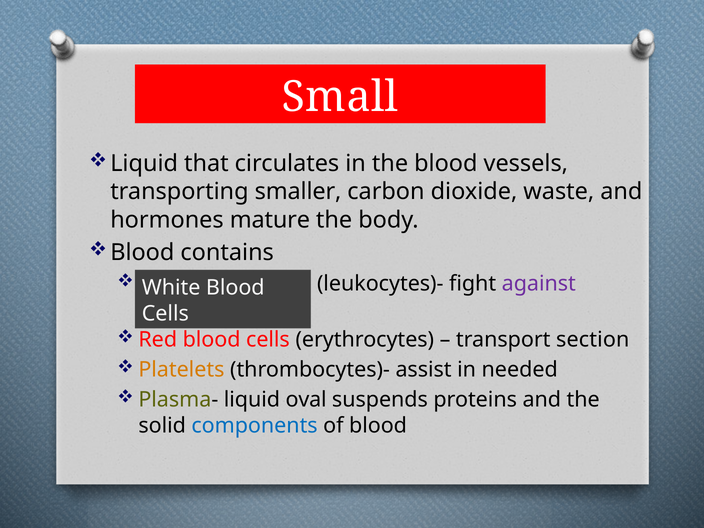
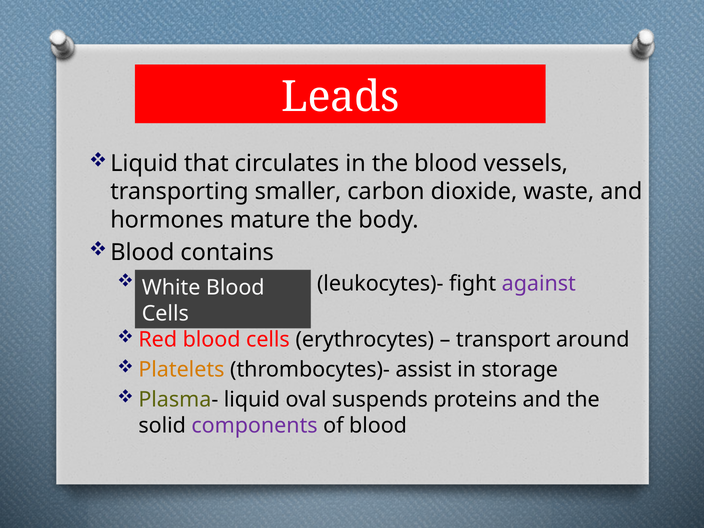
Small: Small -> Leads (340, 97)
section: section -> around (593, 340)
needed: needed -> storage (520, 370)
components colour: blue -> purple (255, 426)
